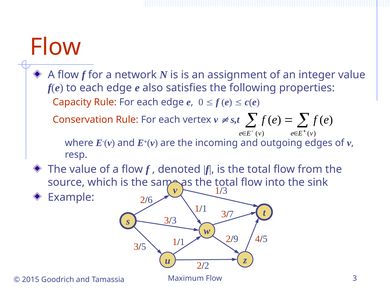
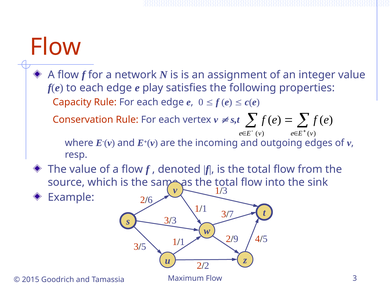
also: also -> play (153, 88)
